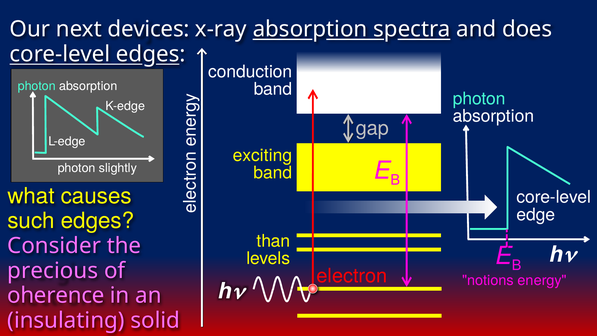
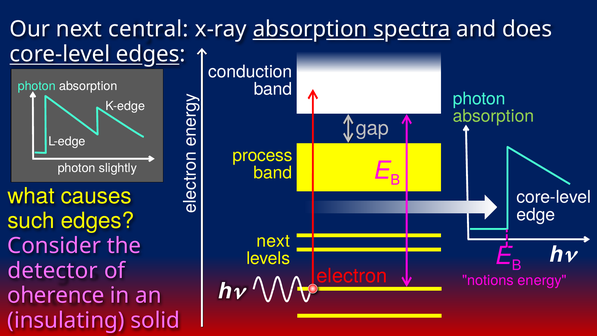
devices: devices -> central (148, 29)
absorption colour: white -> light green (493, 116)
exciting: exciting -> process (263, 155)
than: than -> next (273, 241)
precious: precious -> detector (53, 271)
